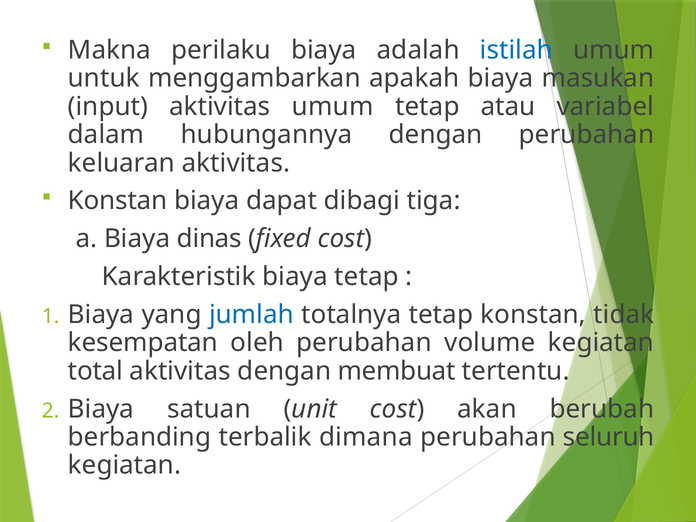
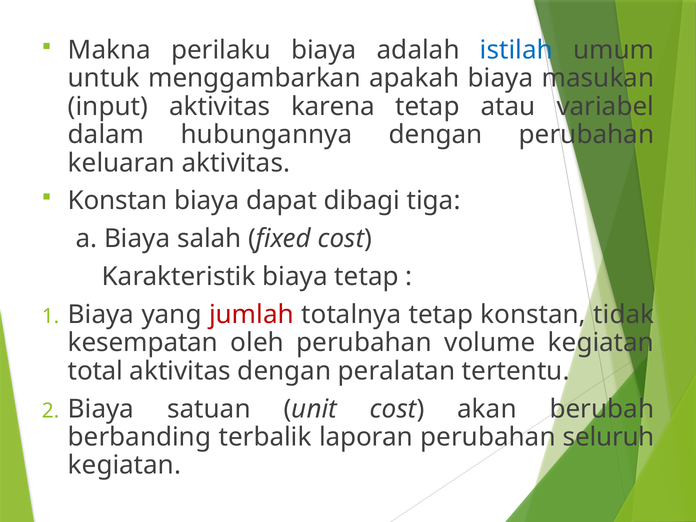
aktivitas umum: umum -> karena (333, 107)
dinas: dinas -> salah (209, 239)
jumlah colour: blue -> red (251, 315)
membuat: membuat -> peralatan (397, 371)
dimana: dimana -> laporan (366, 437)
